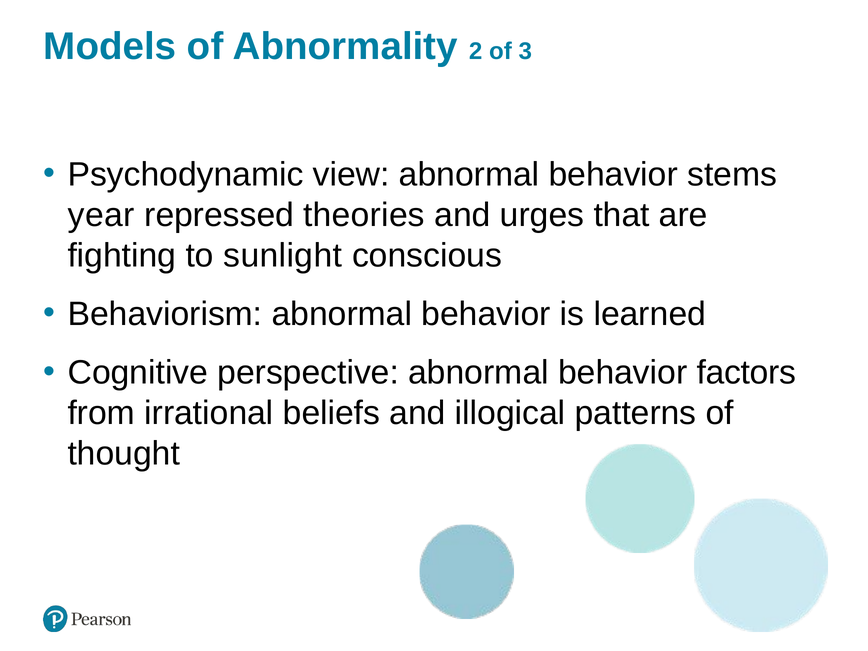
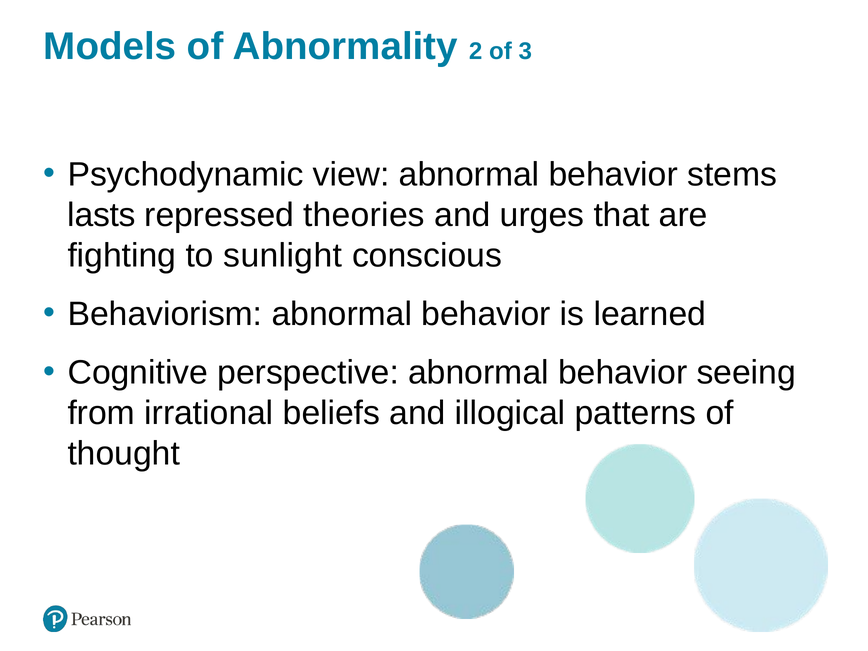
year: year -> lasts (102, 215)
factors: factors -> seeing (746, 373)
